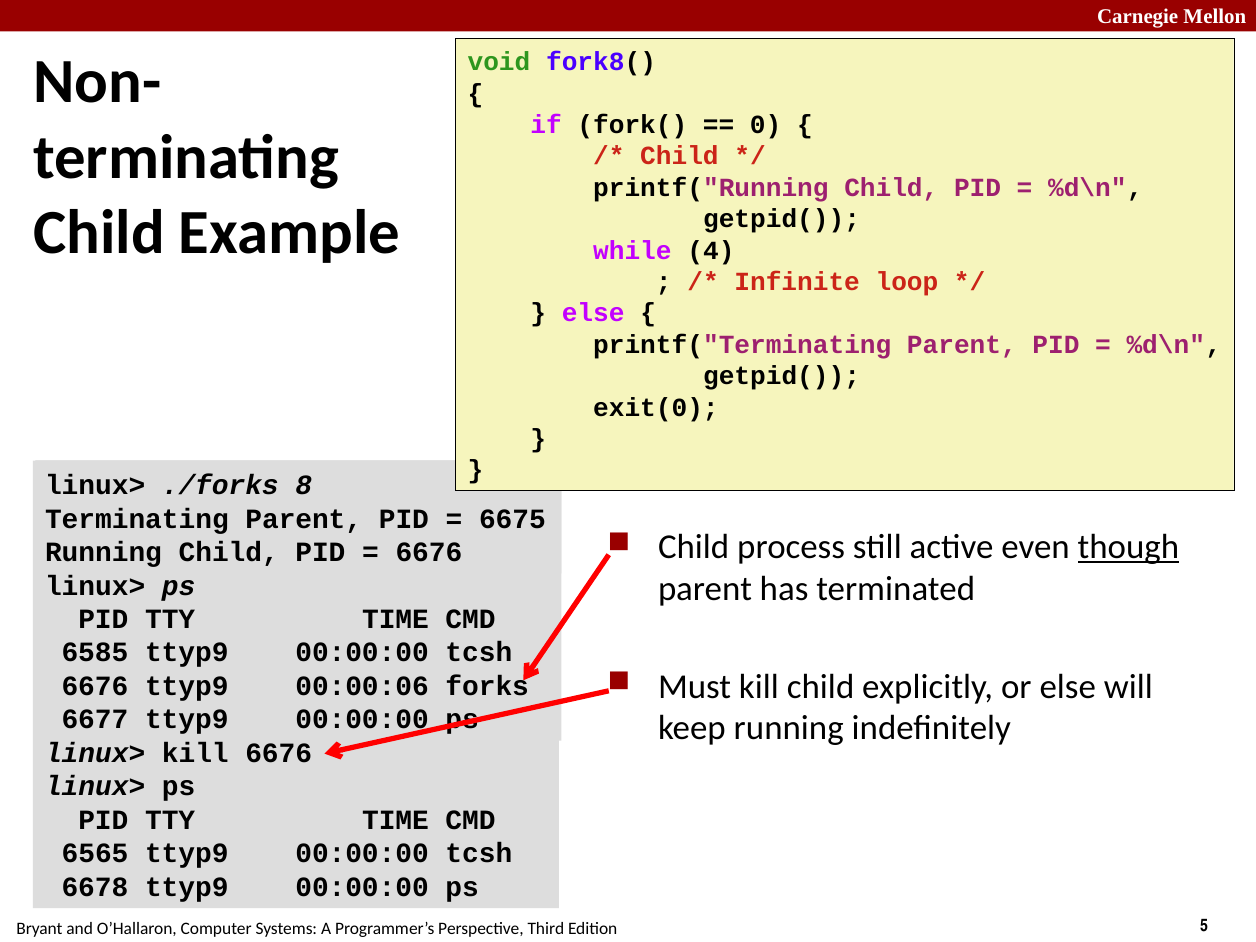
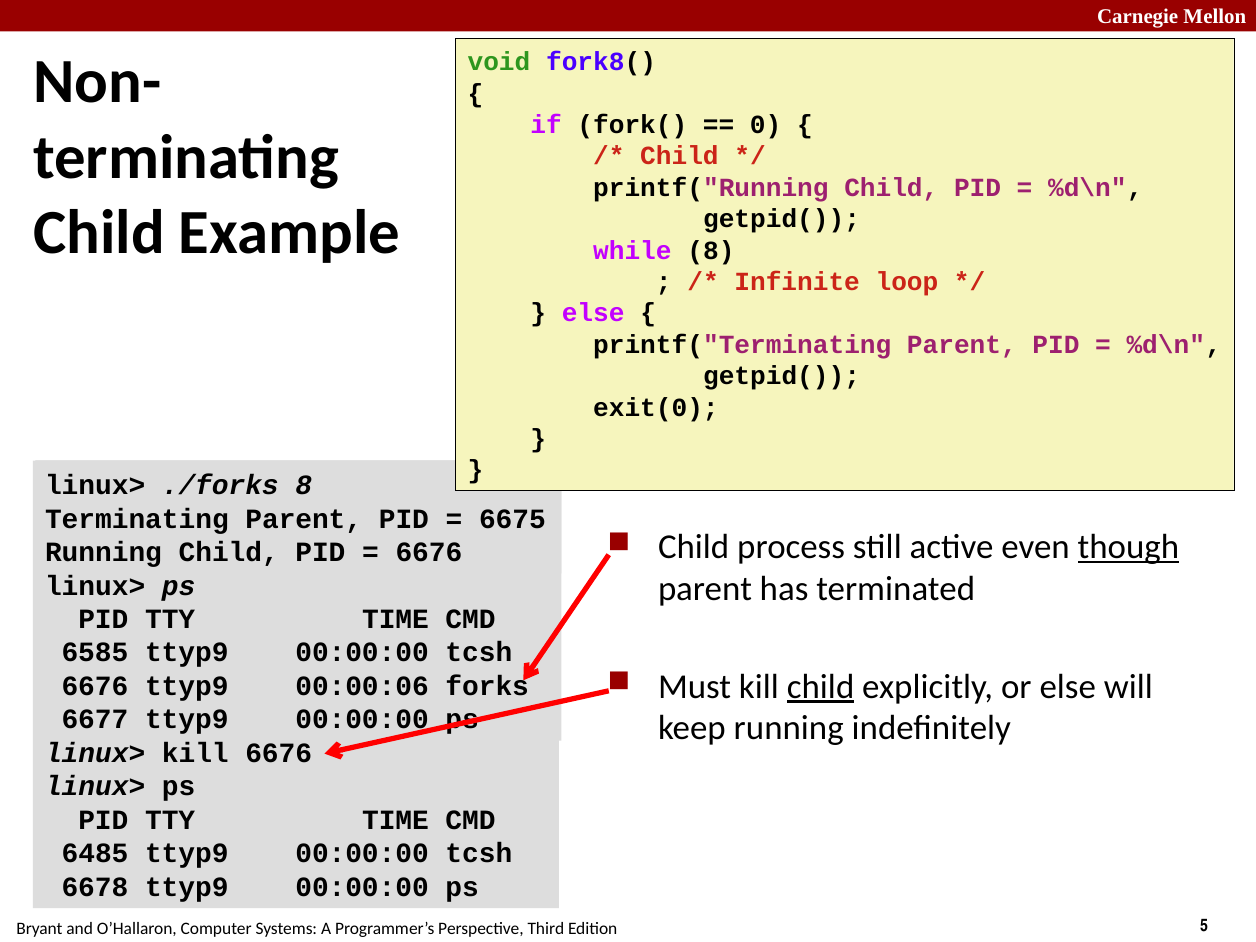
while 4: 4 -> 8 (711, 250)
child underline: none -> present (821, 686)
6565: 6565 -> 6485 (95, 854)
